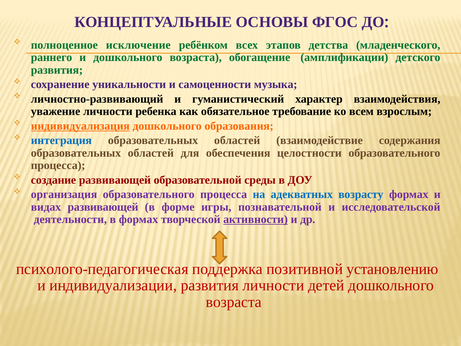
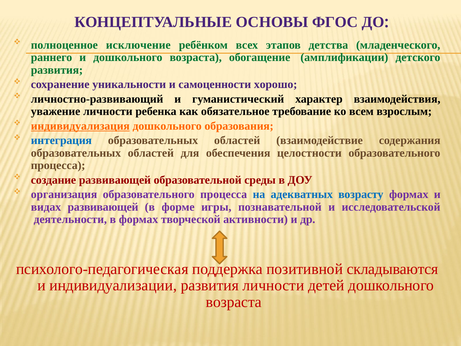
музыка: музыка -> хорошо (276, 84)
активности underline: present -> none (256, 219)
установлению: установлению -> складываются (392, 269)
